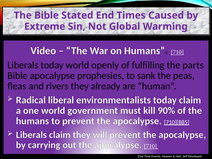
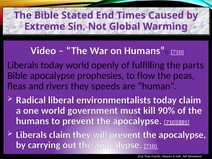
sank: sank -> flow (146, 76)
already: already -> speeds (106, 86)
